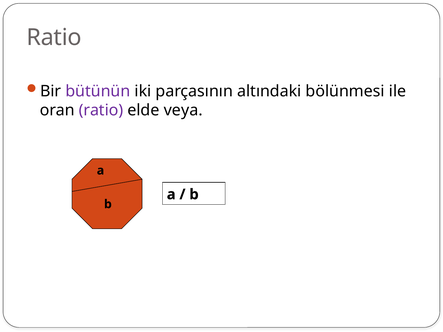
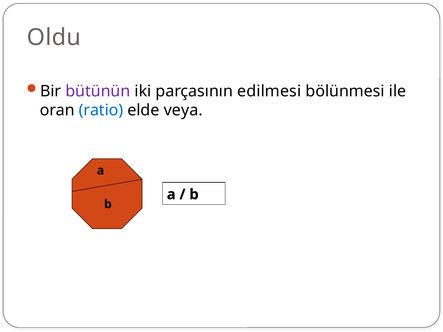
Ratio: Ratio -> Oldu (54, 37)
altındaki: altındaki -> edilmesi (269, 91)
ratio colour: purple -> blue (101, 110)
